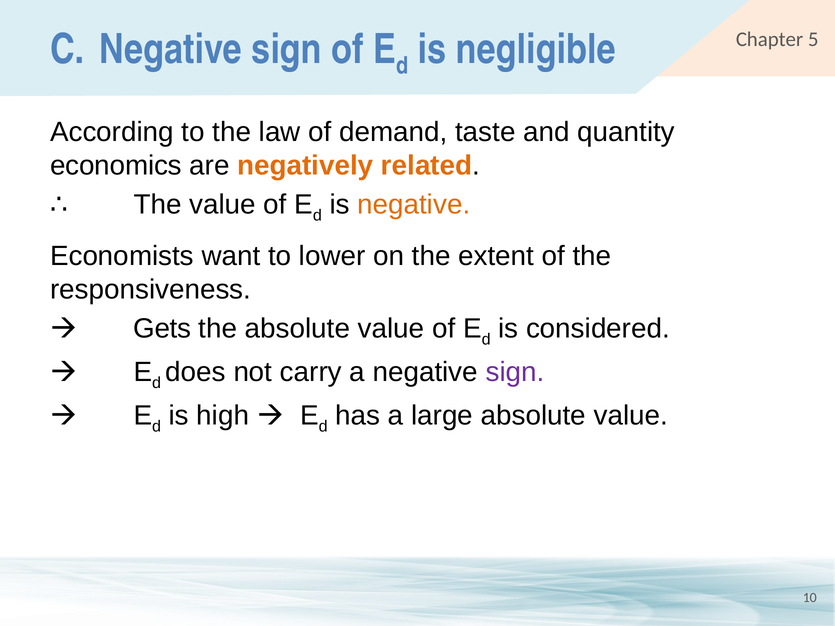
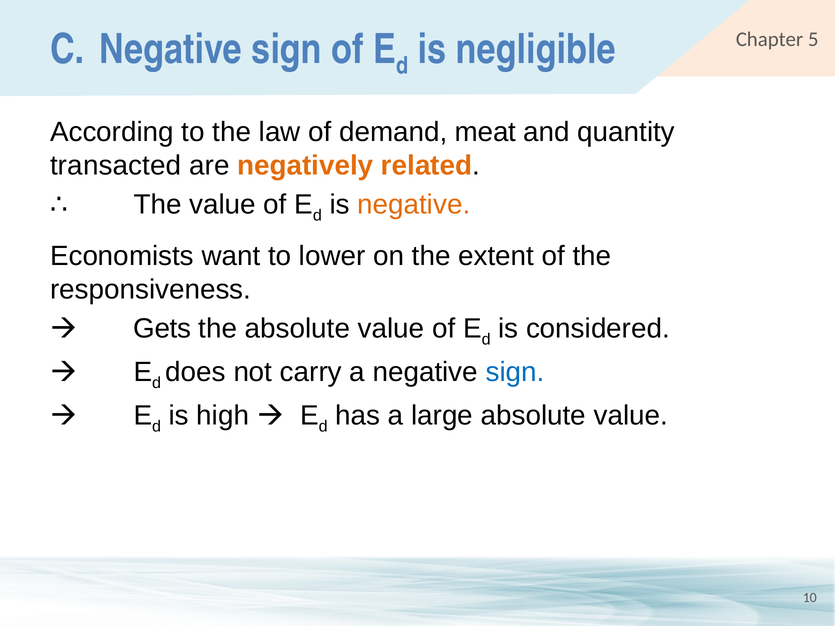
taste: taste -> meat (486, 132)
economics: economics -> transacted (116, 166)
sign colour: purple -> blue (515, 372)
